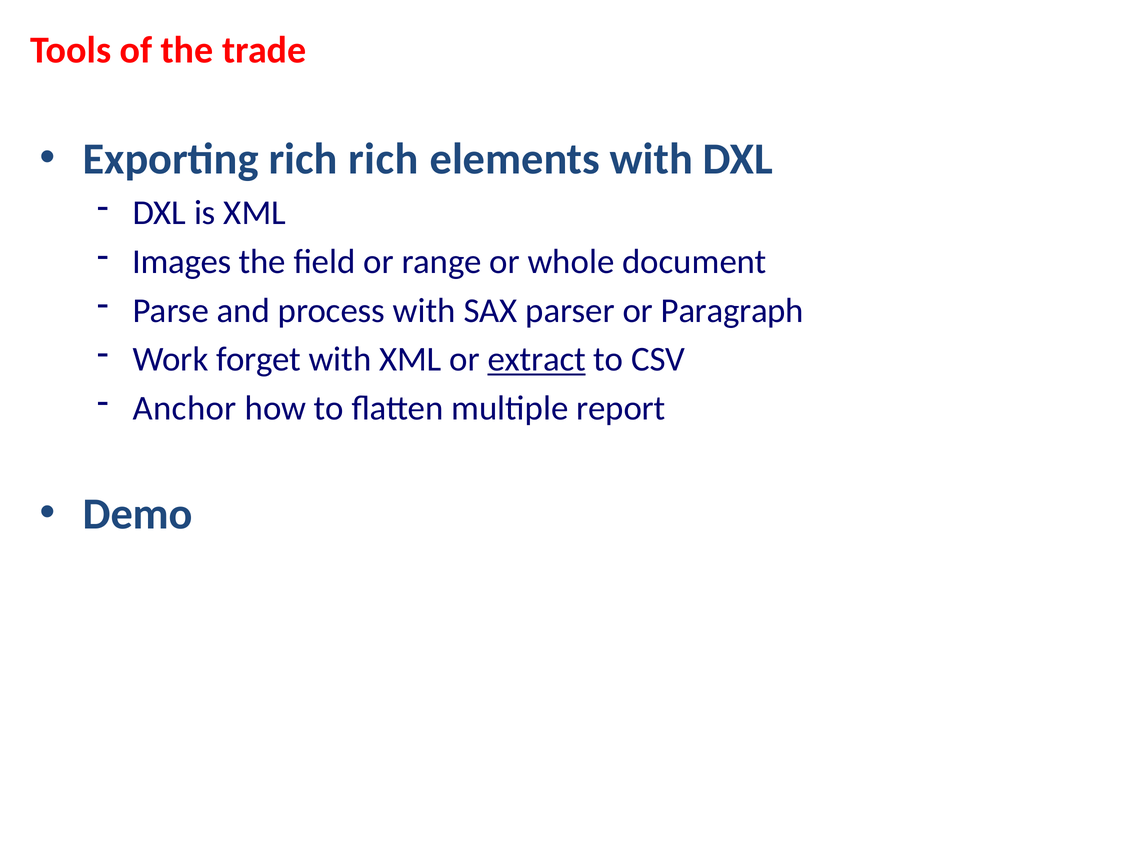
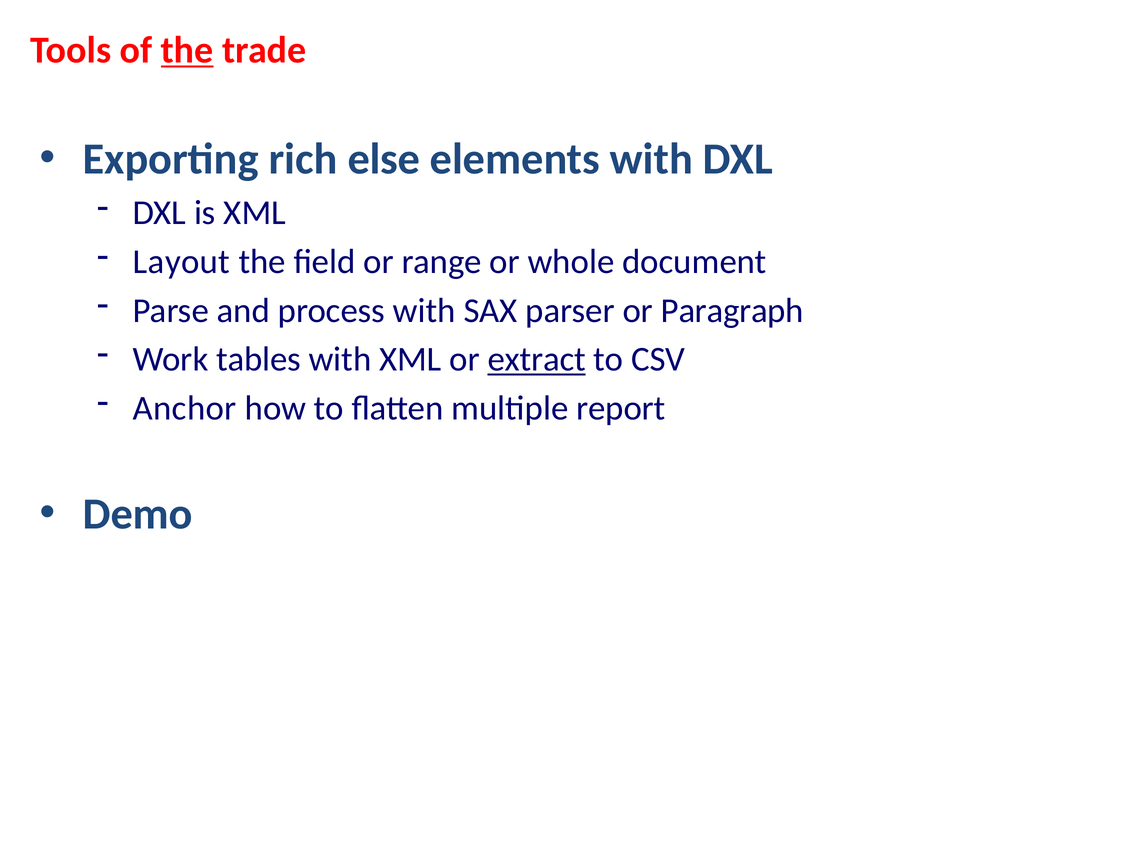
the underline: none -> present (187, 50)
rich rich: rich -> else (384, 159)
Images: Images -> Layout (182, 262)
forget: forget -> tables (258, 359)
